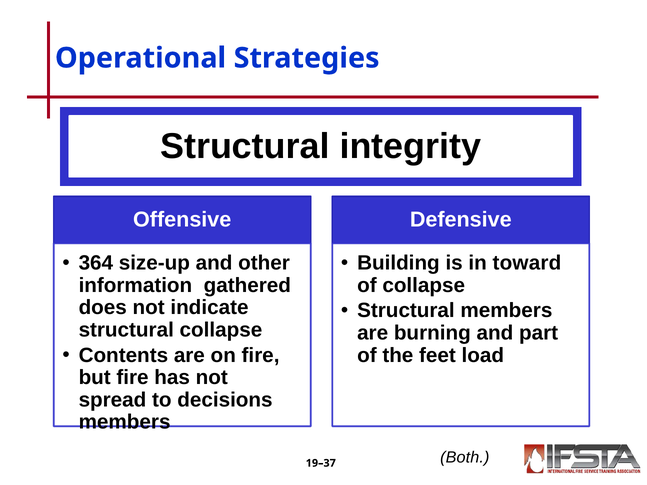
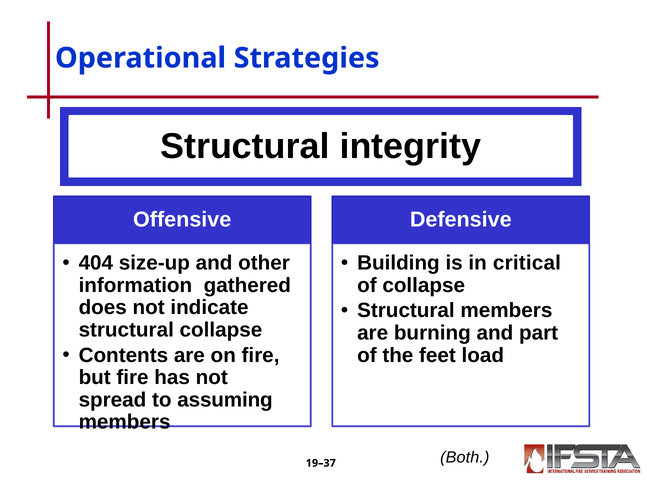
364: 364 -> 404 (96, 263)
toward: toward -> critical (527, 263)
decisions: decisions -> assuming (225, 400)
